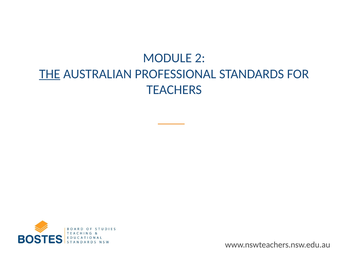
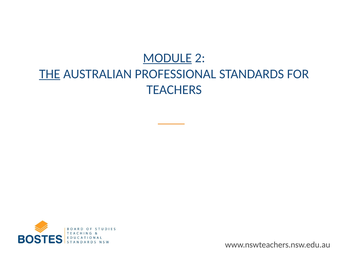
MODULE underline: none -> present (167, 58)
